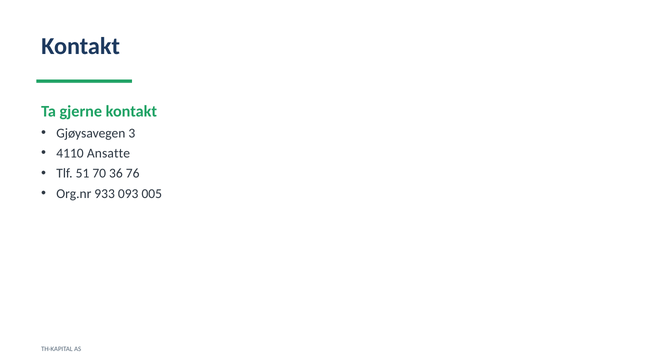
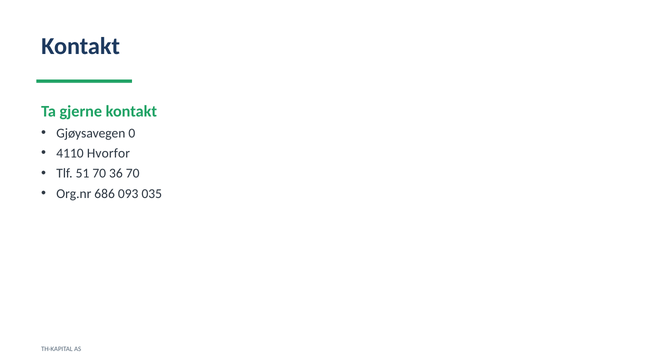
3: 3 -> 0 (132, 133)
Ansatte: Ansatte -> Hvorfor (108, 153)
36 76: 76 -> 70 (133, 174)
933: 933 -> 686 (105, 194)
005: 005 -> 035 (152, 194)
